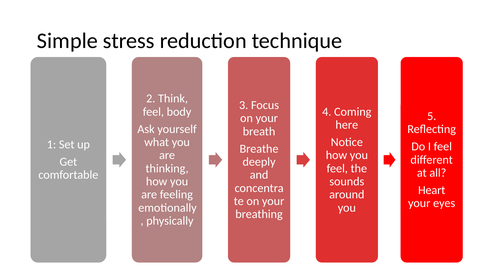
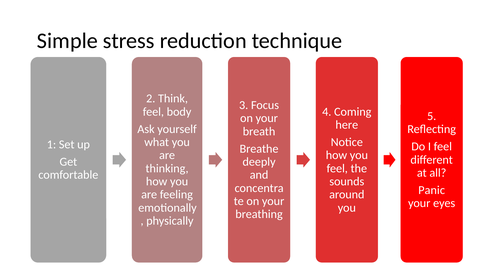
Heart: Heart -> Panic (432, 190)
